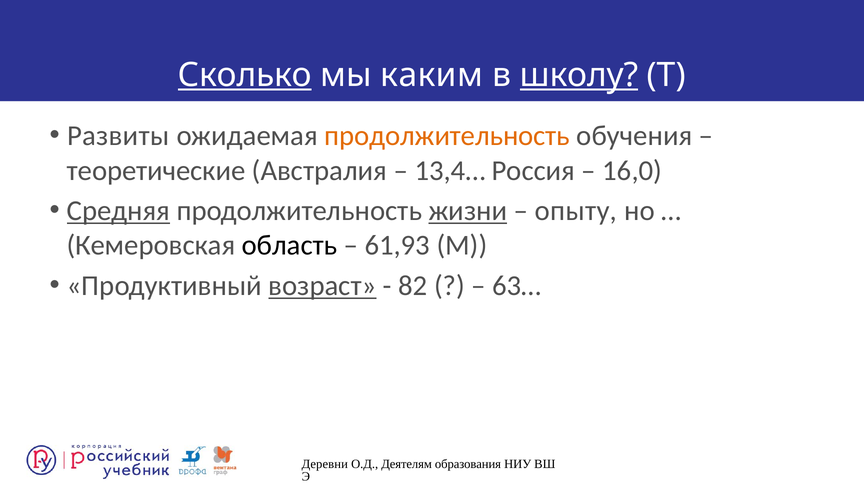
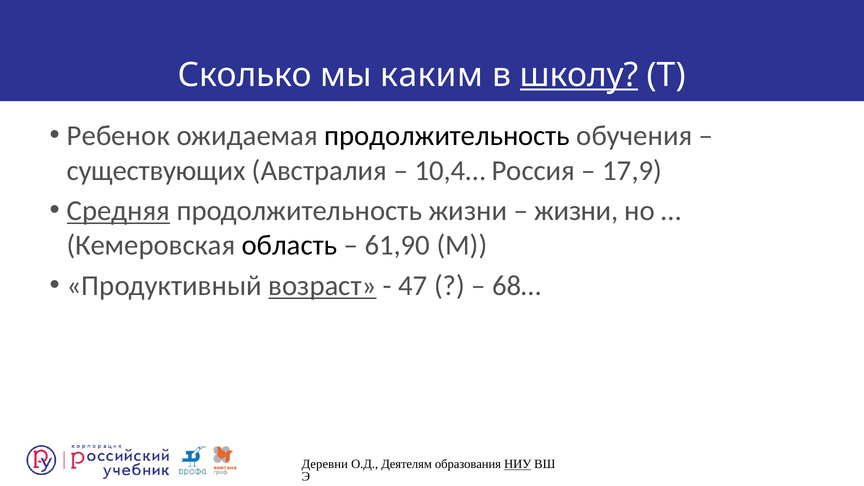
Сколько underline: present -> none (245, 75)
Развиты: Развиты -> Ребенок (118, 136)
продолжительность colour: orange -> black (447, 136)
теоретические: теоретические -> существующих (156, 171)
13,4…: 13,4… -> 10,4… (450, 171)
16,0: 16,0 -> 17,9 (632, 171)
жизни underline: present -> none (468, 211)
опыту: опыту -> жизни (576, 211)
61,93: 61,93 -> 61,90 (397, 245)
82: 82 -> 47 (413, 286)
63…: 63… -> 68… (517, 286)
НИУ underline: none -> present (518, 464)
